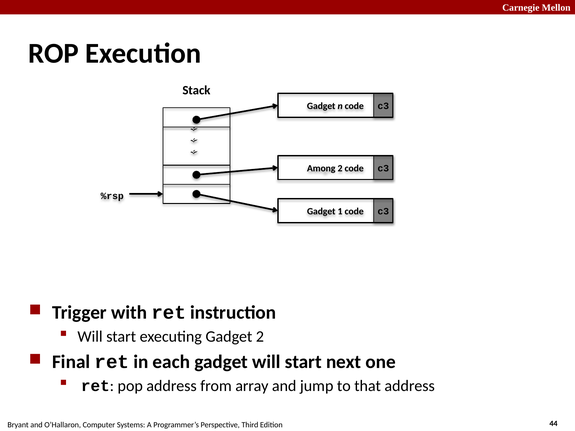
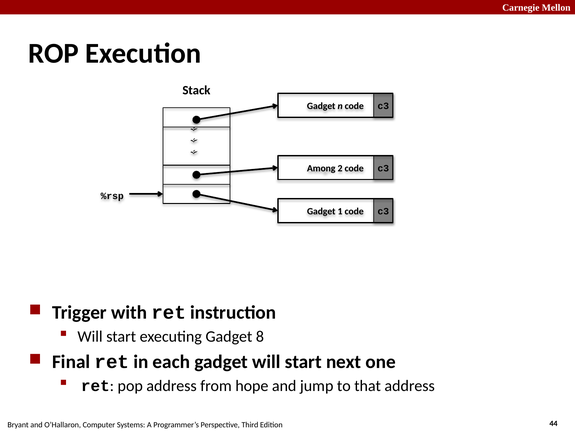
Gadget 2: 2 -> 8 (260, 337)
array: array -> hope (252, 386)
